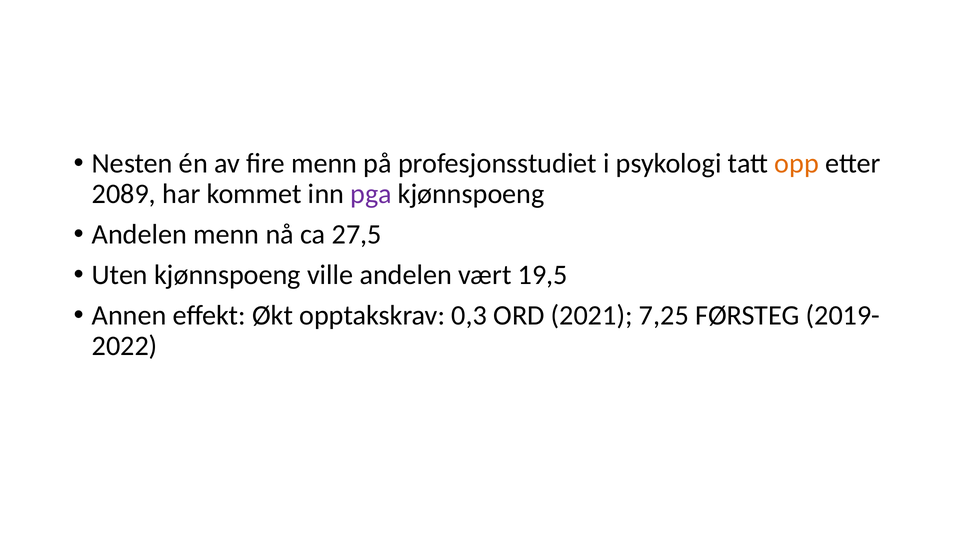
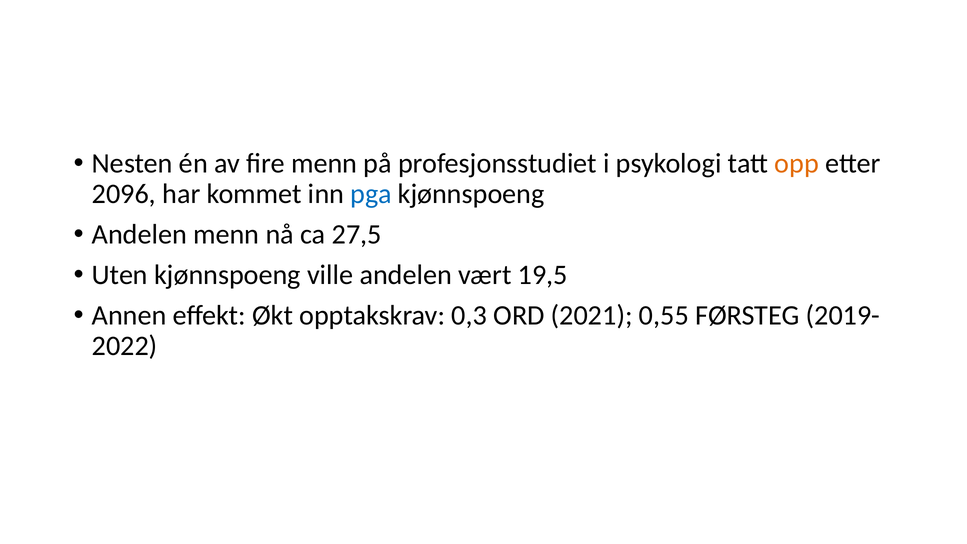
2089: 2089 -> 2096 (124, 194)
pga colour: purple -> blue (371, 194)
7,25: 7,25 -> 0,55 (664, 316)
